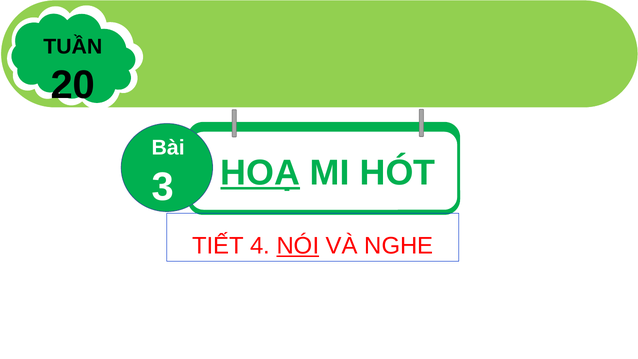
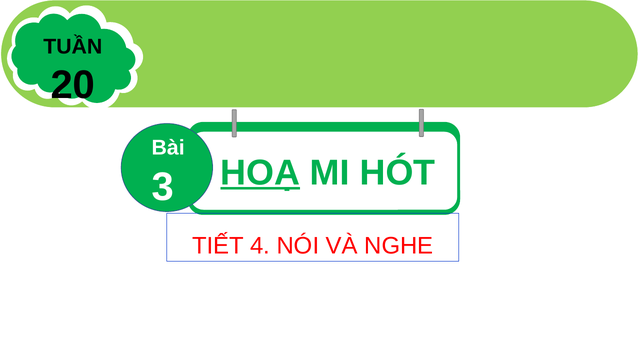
NÓI underline: present -> none (298, 246)
